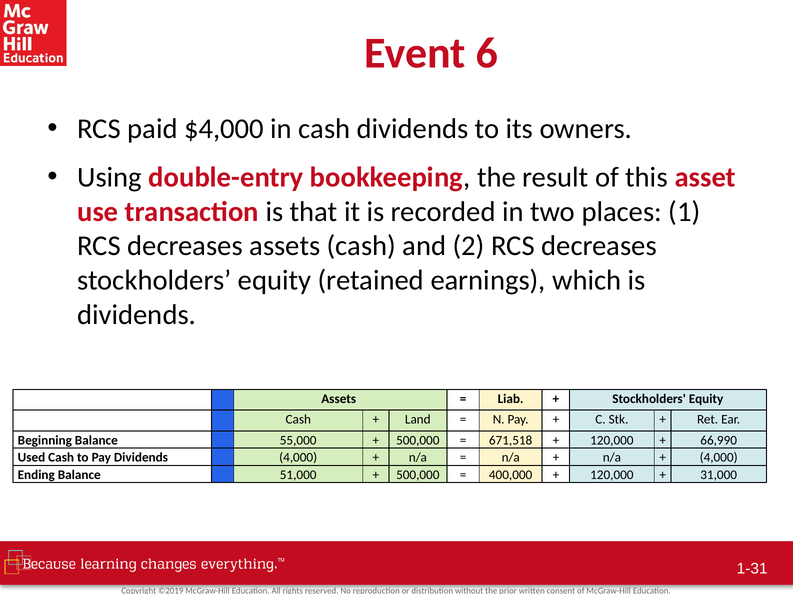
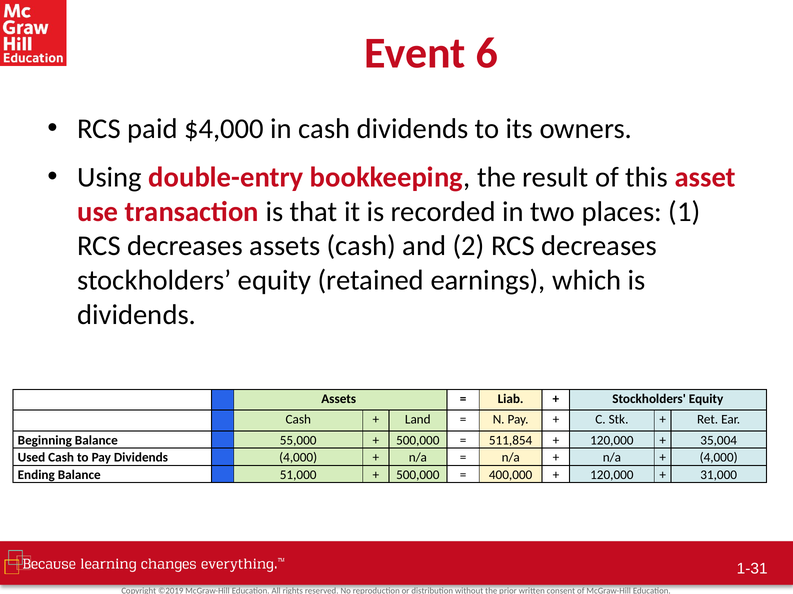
671,518: 671,518 -> 511,854 (511, 441)
66,990: 66,990 -> 35,004 (719, 441)
